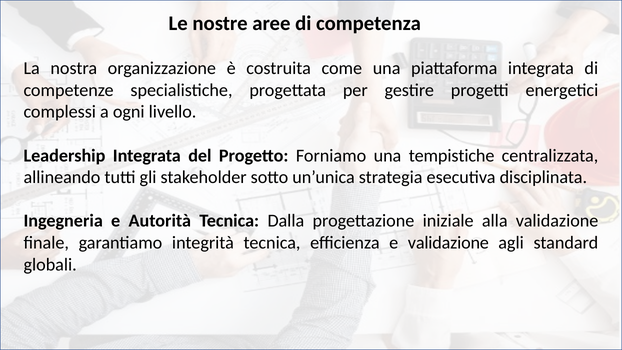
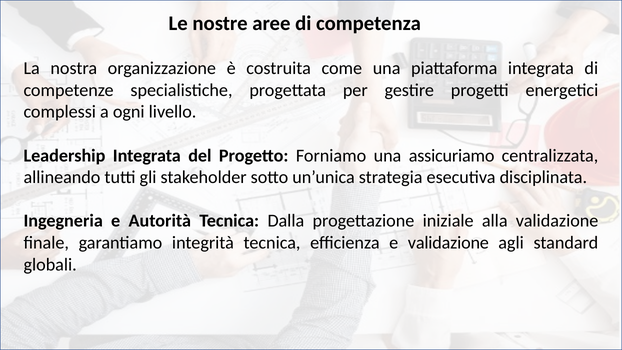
tempistiche: tempistiche -> assicuriamo (452, 156)
